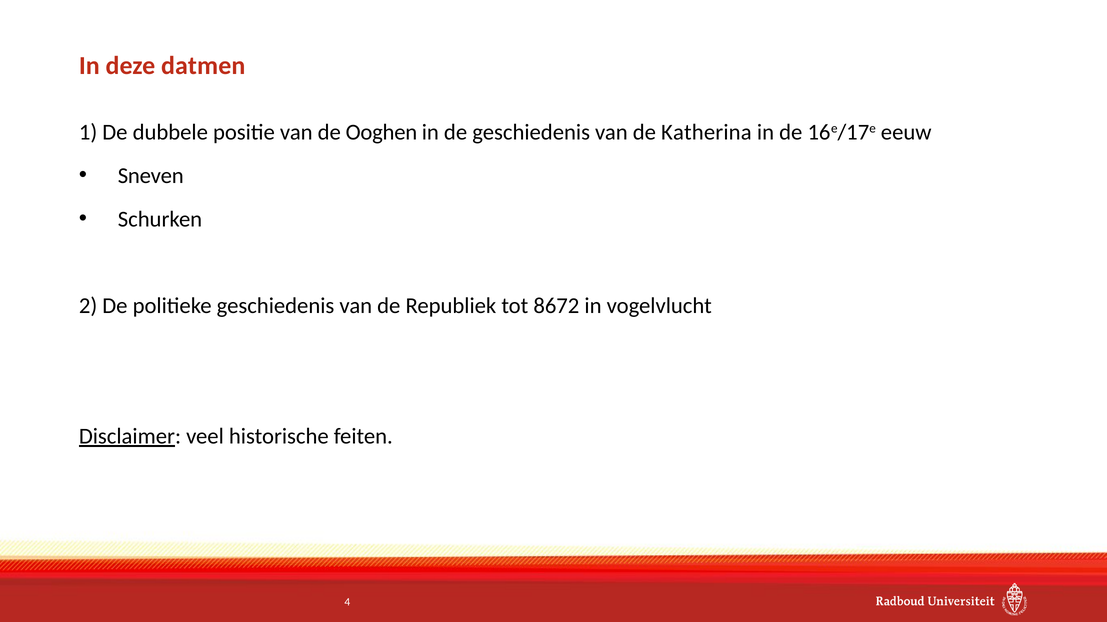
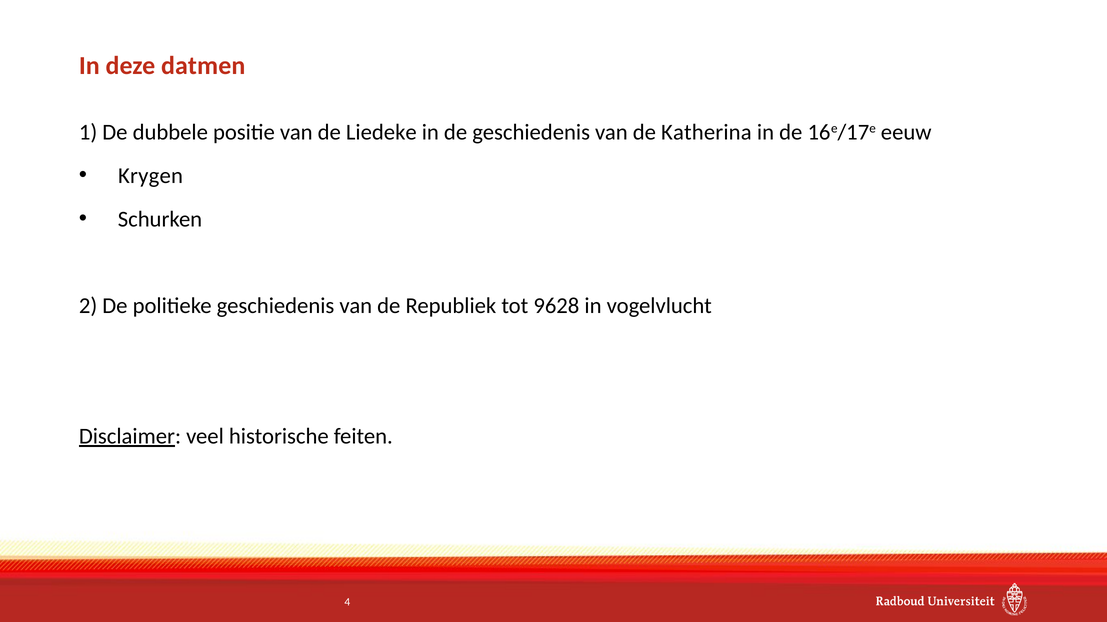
Ooghen: Ooghen -> Liedeke (381, 132)
Sneven: Sneven -> Krygen (151, 176)
8672: 8672 -> 9628 (556, 306)
